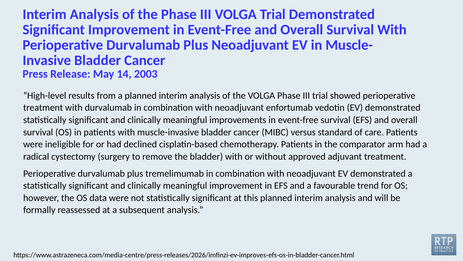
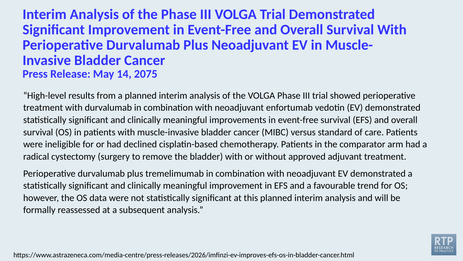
2003: 2003 -> 2075 (146, 74)
